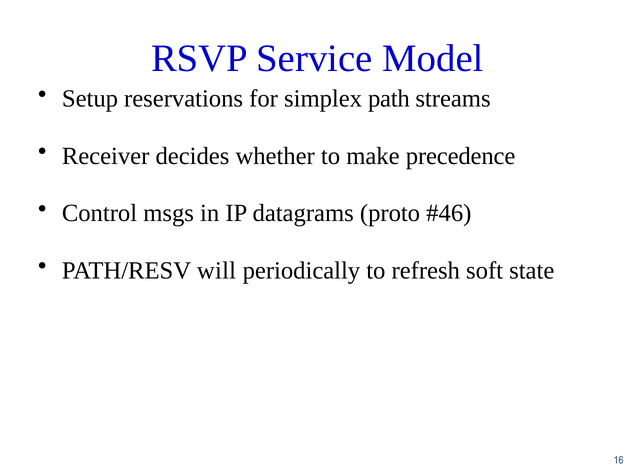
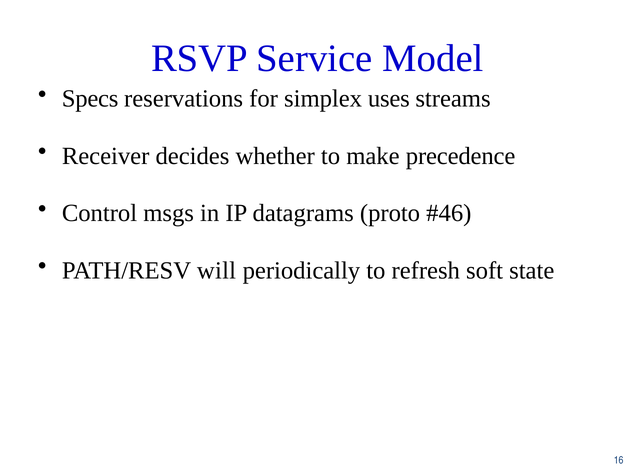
Setup: Setup -> Specs (90, 99)
path: path -> uses (389, 99)
